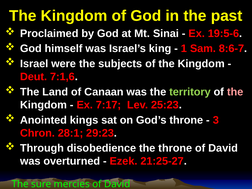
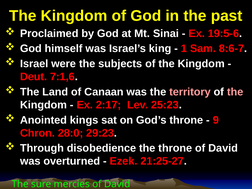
territory colour: light green -> pink (190, 92)
7:17: 7:17 -> 2:17 (109, 105)
3: 3 -> 9 (216, 120)
28:1: 28:1 -> 28:0 (71, 133)
